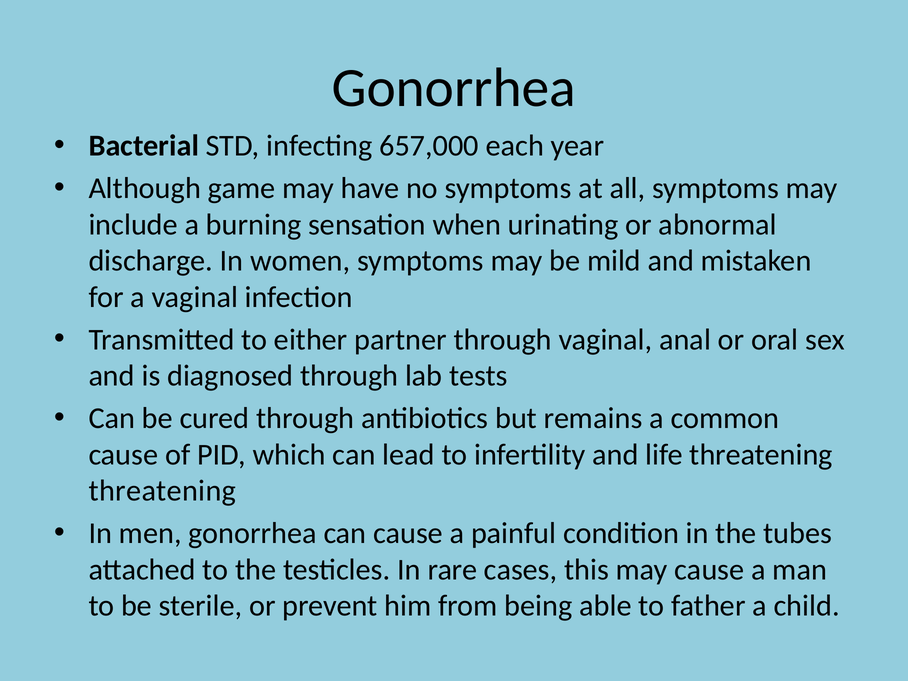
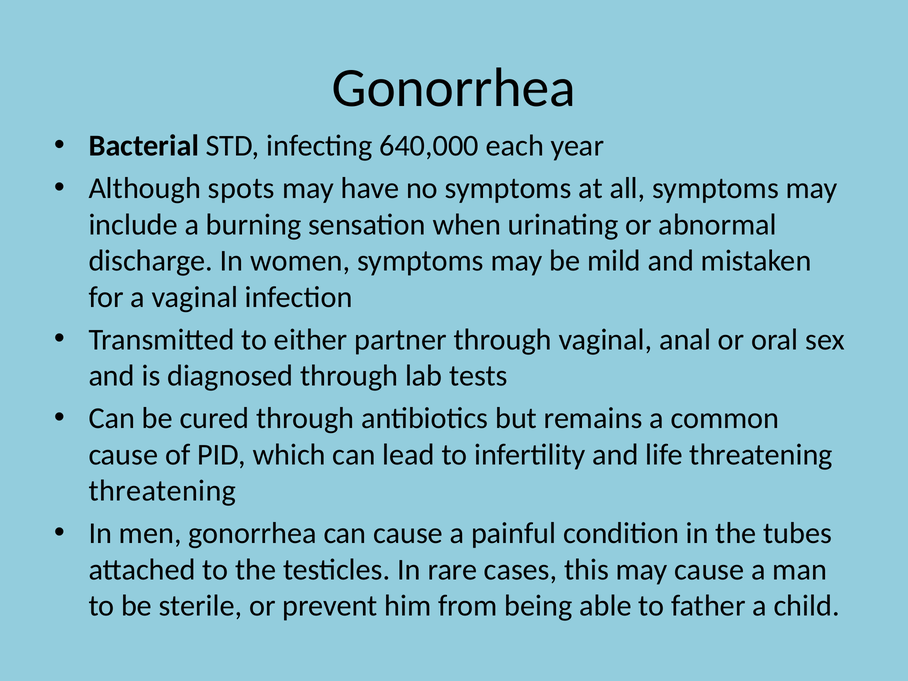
657,000: 657,000 -> 640,000 (429, 146)
game: game -> spots (241, 188)
